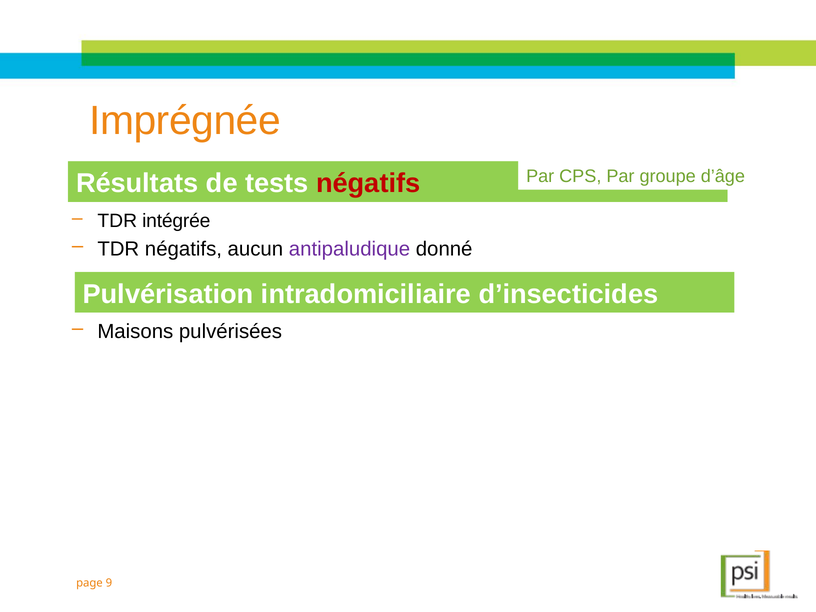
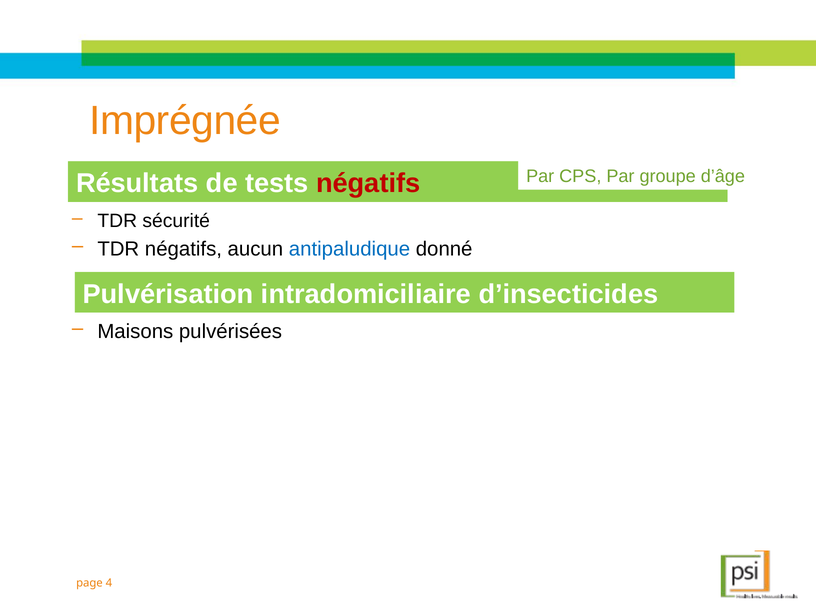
intégrée: intégrée -> sécurité (176, 221)
antipaludique colour: purple -> blue (350, 249)
9: 9 -> 4 (109, 583)
